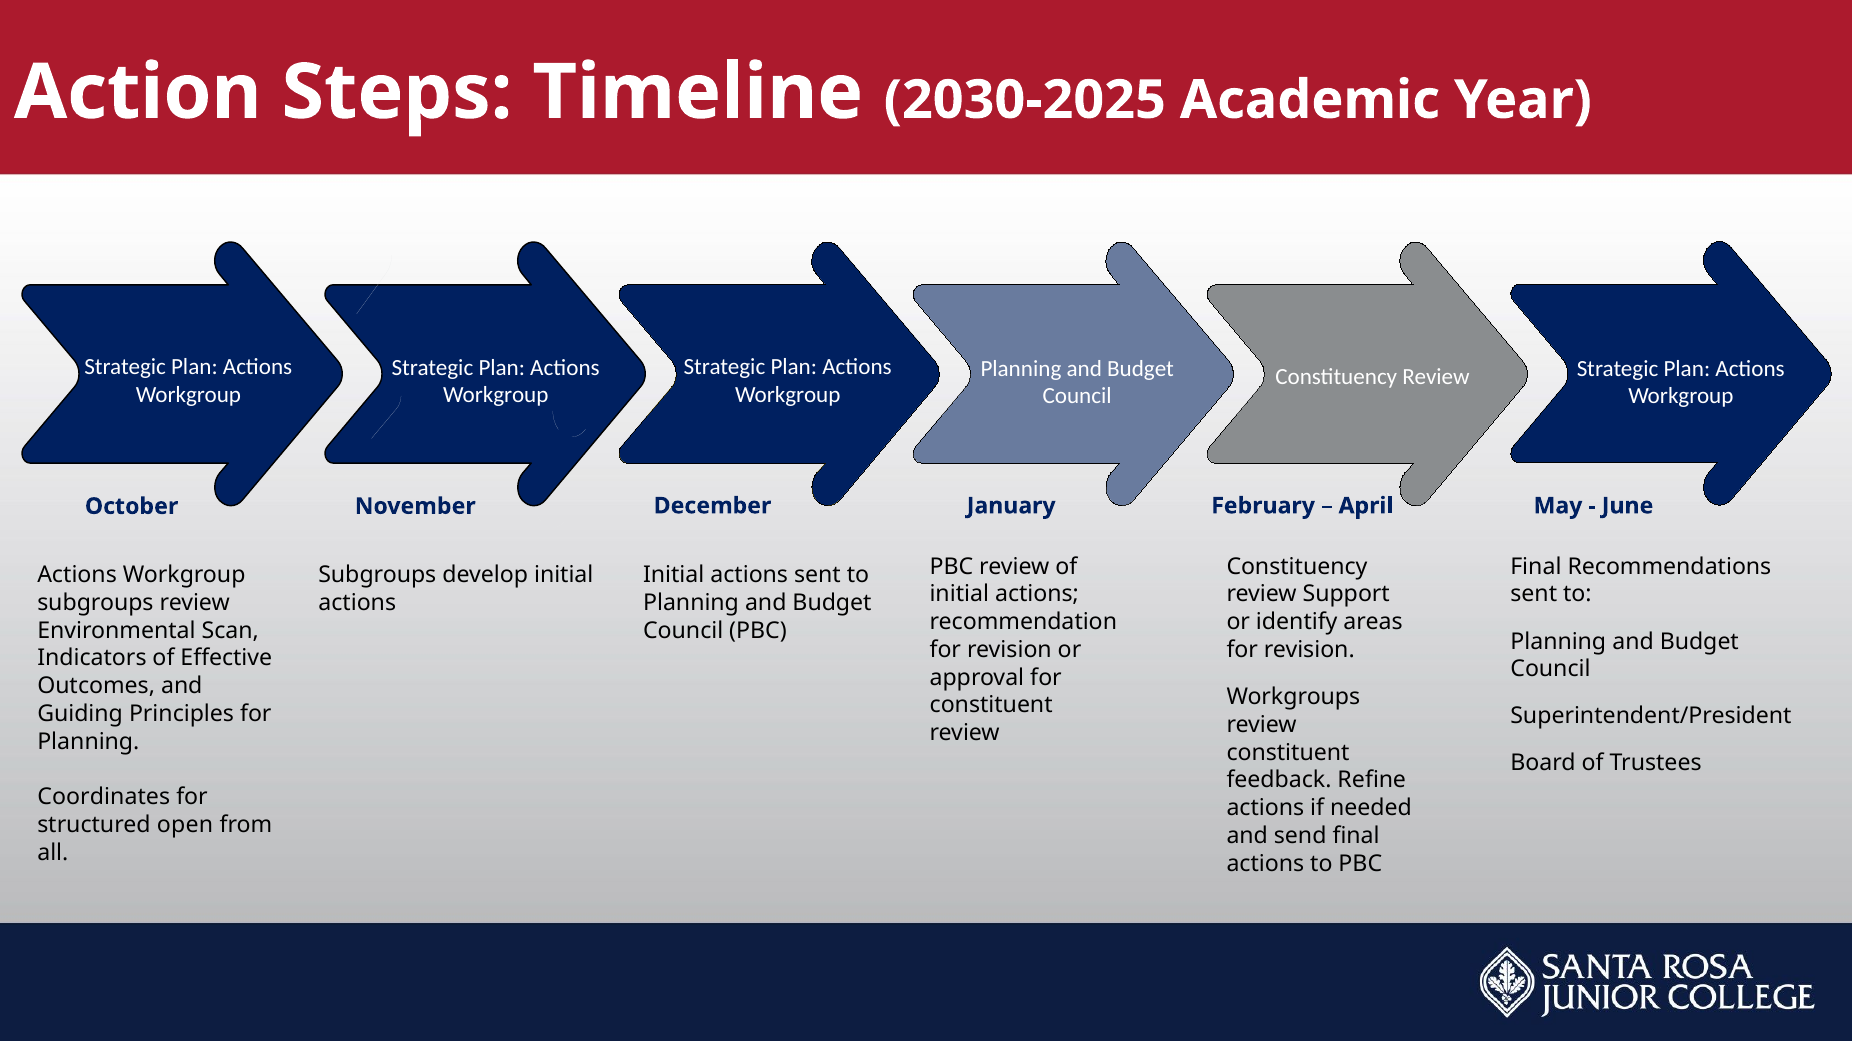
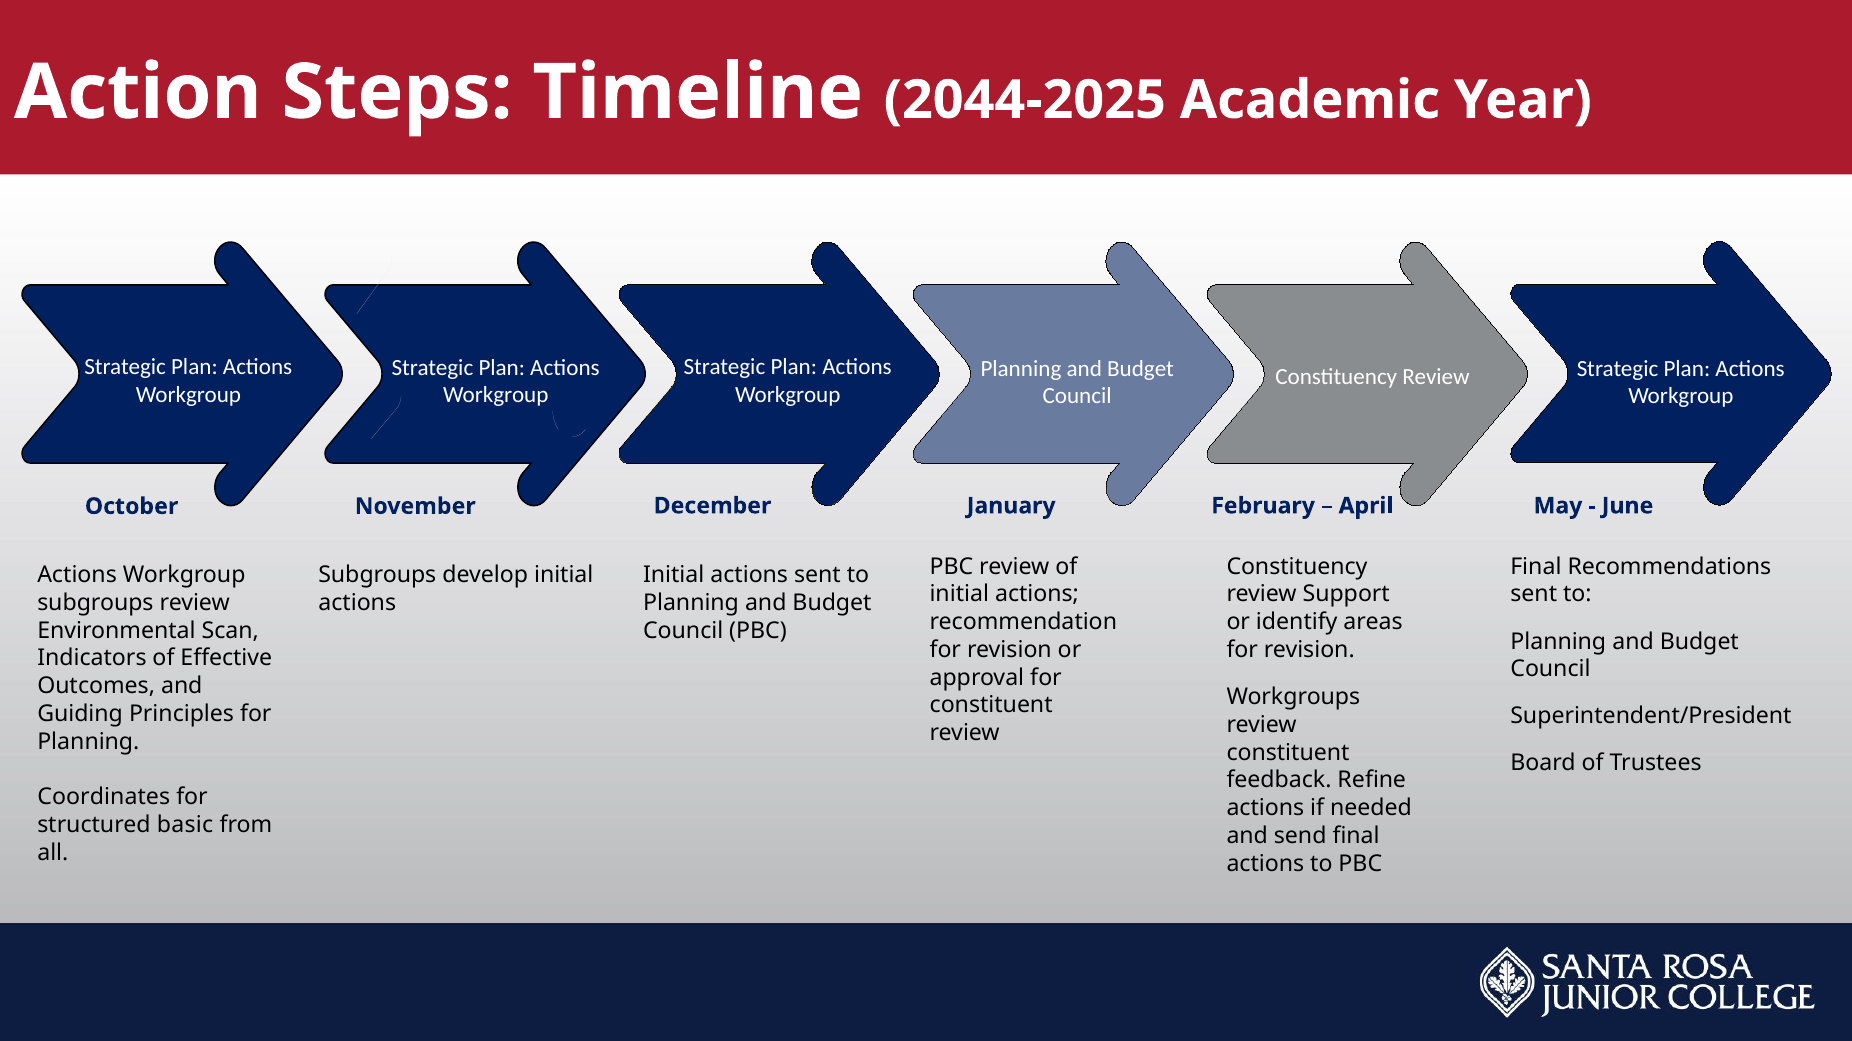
2030-2025: 2030-2025 -> 2044-2025 (1025, 100)
open: open -> basic (185, 825)
